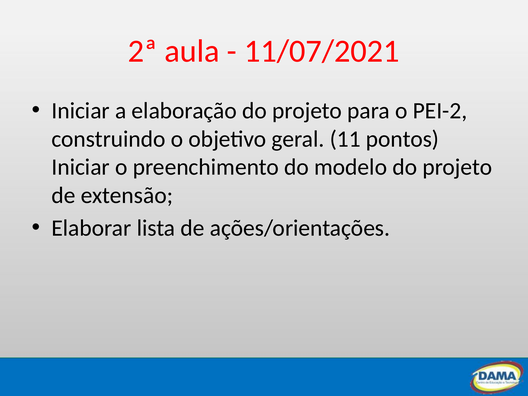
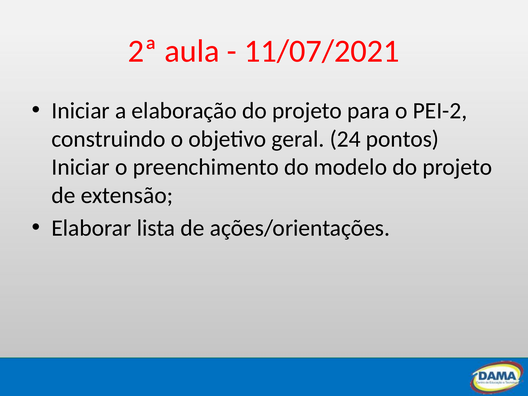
11: 11 -> 24 (345, 139)
